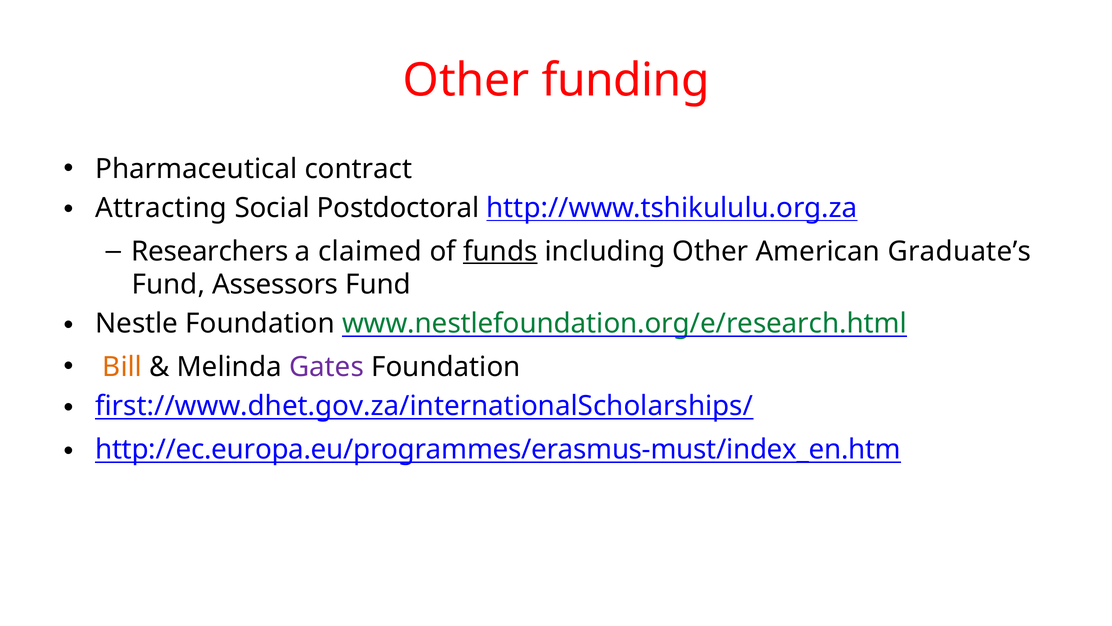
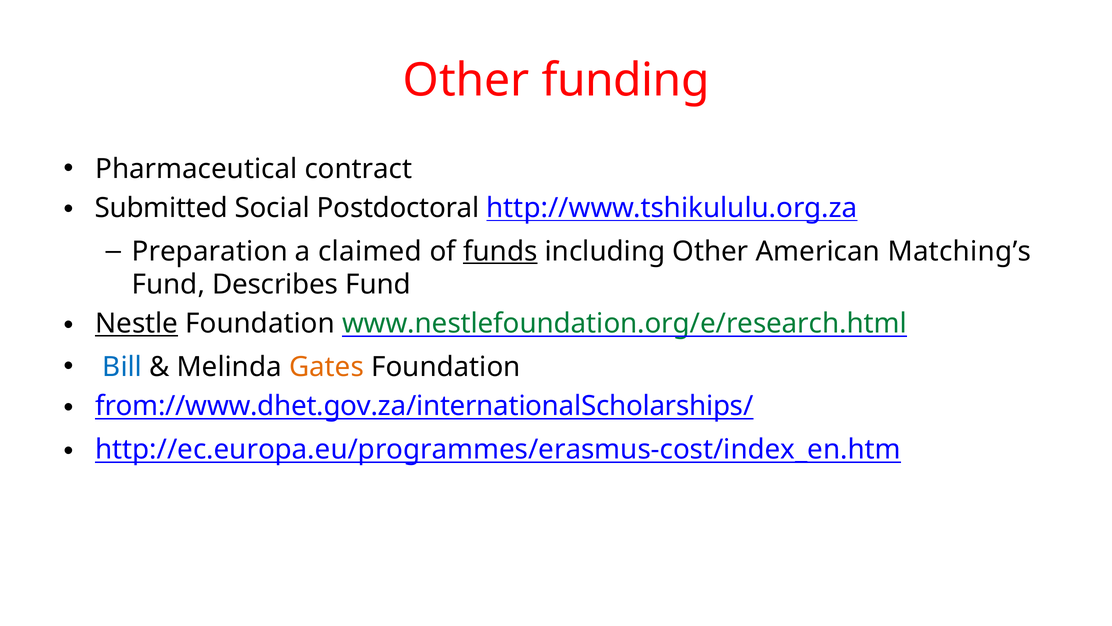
Attracting: Attracting -> Submitted (161, 208)
Researchers: Researchers -> Preparation (210, 251)
Graduate’s: Graduate’s -> Matching’s (959, 251)
Assessors: Assessors -> Describes (275, 285)
Nestle underline: none -> present (137, 323)
Bill colour: orange -> blue (122, 367)
Gates colour: purple -> orange (327, 367)
first://www.dhet.gov.za/internationalScholarships/: first://www.dhet.gov.za/internationalScholarships/ -> from://www.dhet.gov.za/internationalScholarships/ (424, 406)
http://ec.europa.eu/programmes/erasmus-must/index_en.htm: http://ec.europa.eu/programmes/erasmus-must/index_en.htm -> http://ec.europa.eu/programmes/erasmus-cost/index_en.htm (498, 449)
